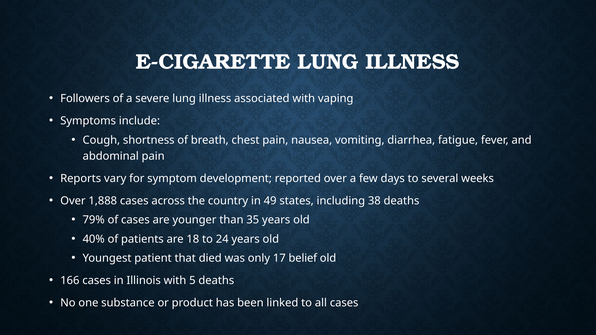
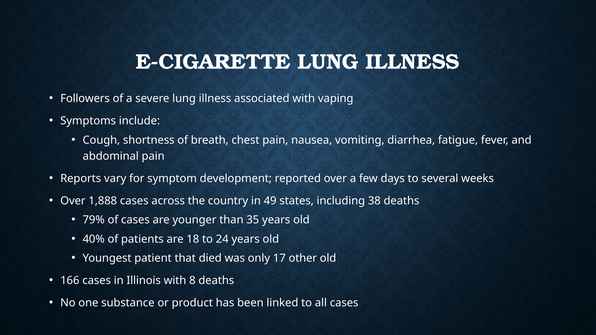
belief: belief -> other (303, 258)
5: 5 -> 8 (192, 281)
